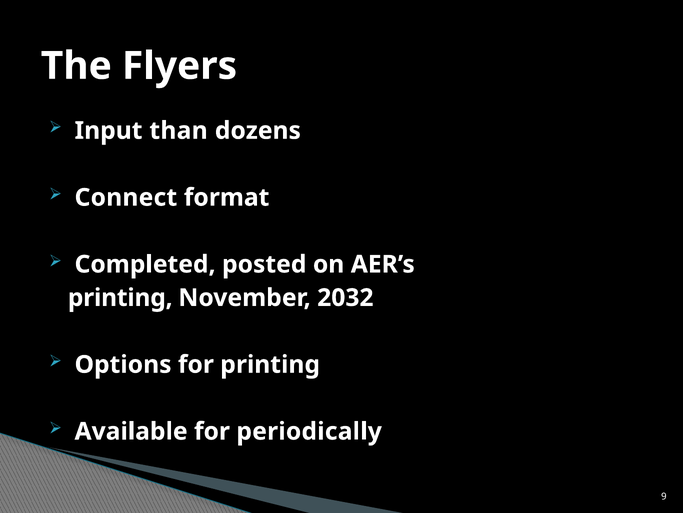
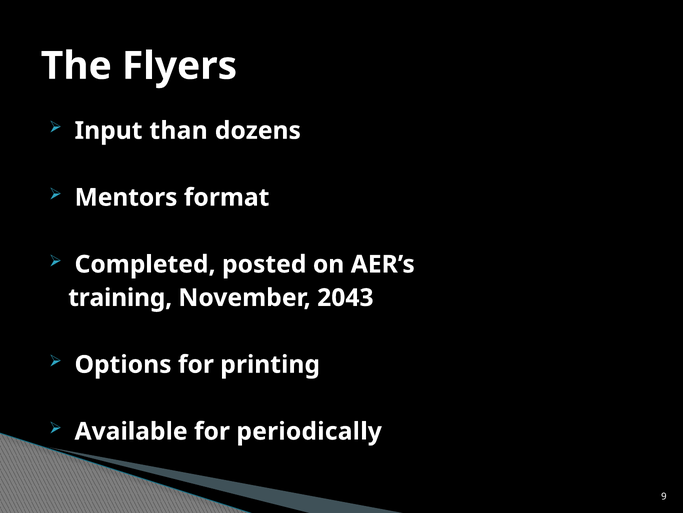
Connect: Connect -> Mentors (126, 197)
printing: printing -> training (120, 297)
2032: 2032 -> 2043 (345, 297)
